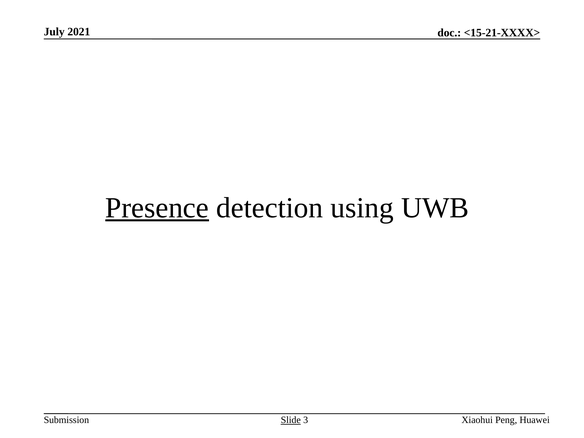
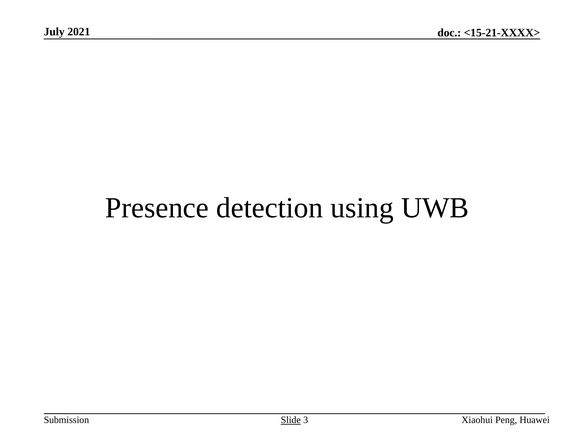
Presence underline: present -> none (157, 208)
